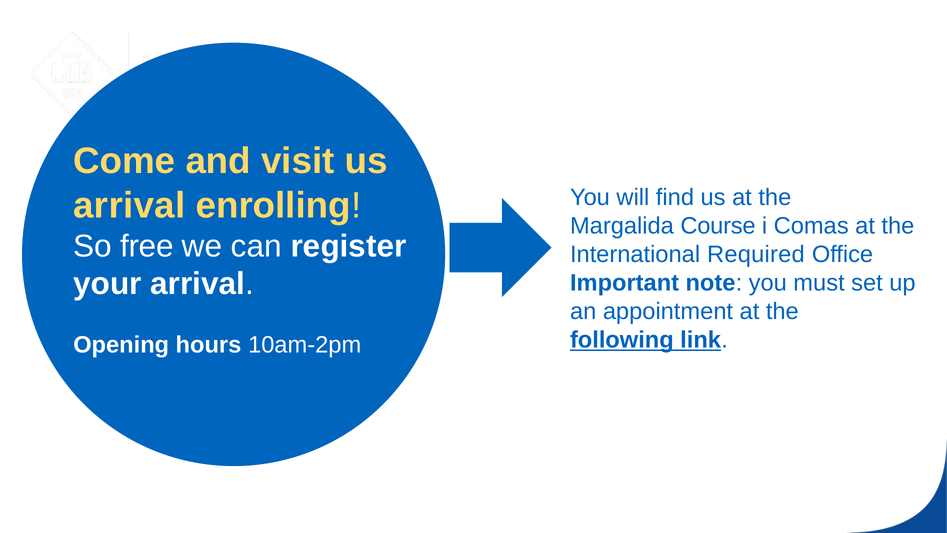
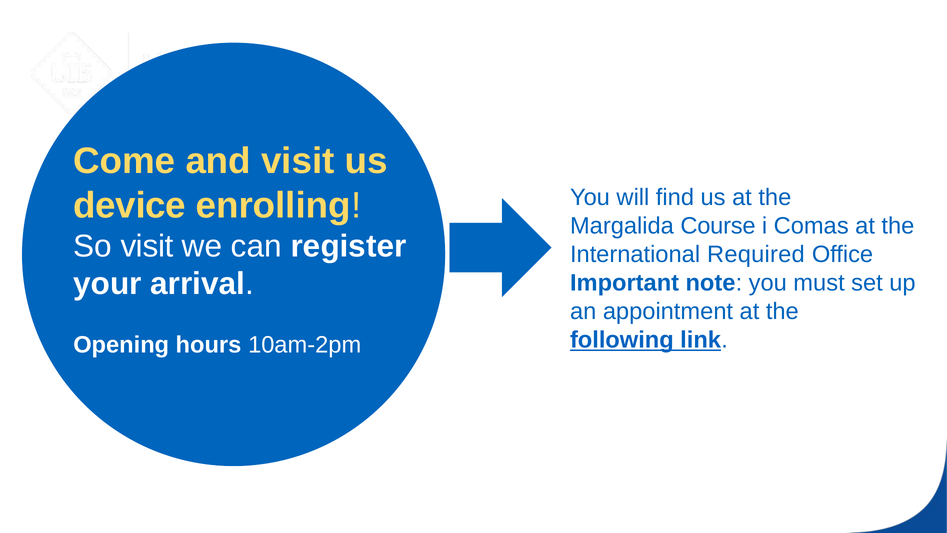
arrival: arrival -> device (130, 205)
So free: free -> visit (147, 246)
